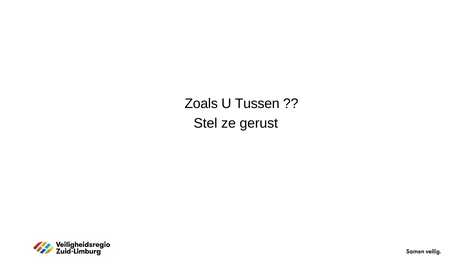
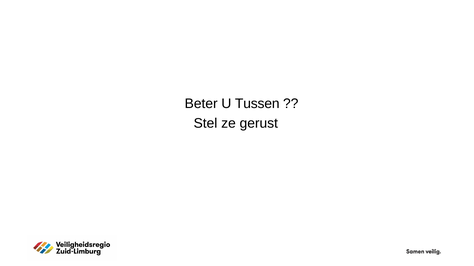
Zoals: Zoals -> Beter (201, 104)
